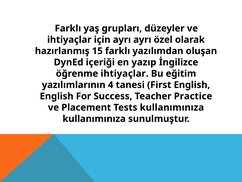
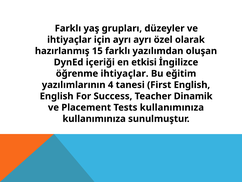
yazıp: yazıp -> etkisi (144, 62)
Practice: Practice -> Dinamik (193, 96)
